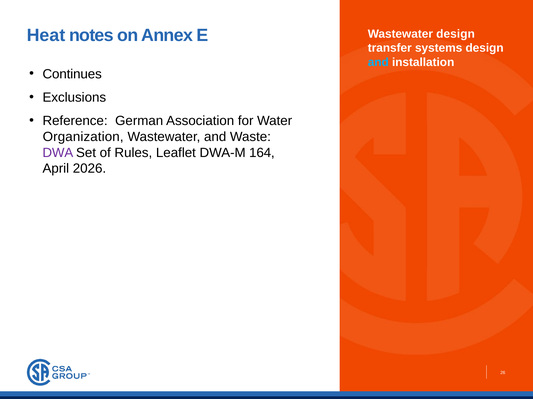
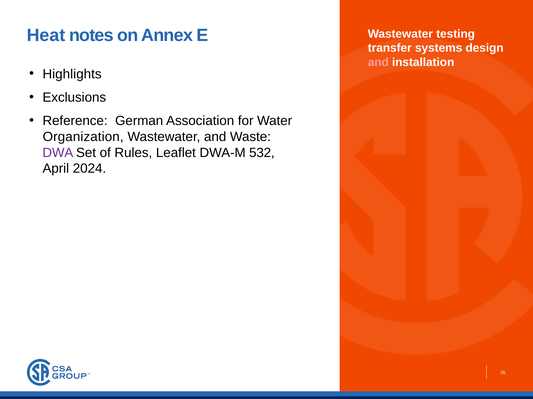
Wastewater design: design -> testing (456, 34)
and colour: light blue -> pink (378, 62)
Continues: Continues -> Highlights (72, 74)
164: 164 -> 532 (262, 153)
2026: 2026 -> 2024 (89, 169)
